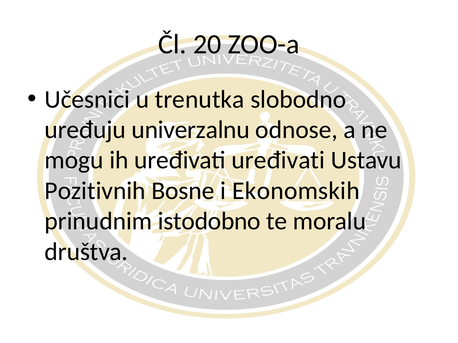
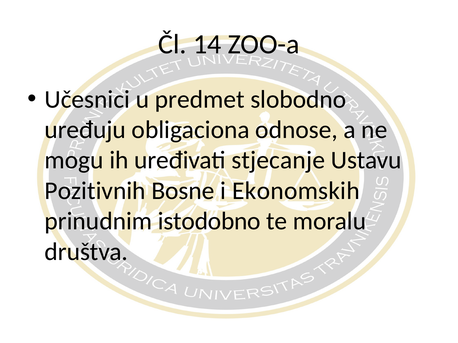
20: 20 -> 14 (207, 44)
trenutka: trenutka -> predmet (200, 99)
univerzalnu: univerzalnu -> obligaciona (191, 130)
uređivati uređivati: uređivati -> stjecanje (278, 160)
